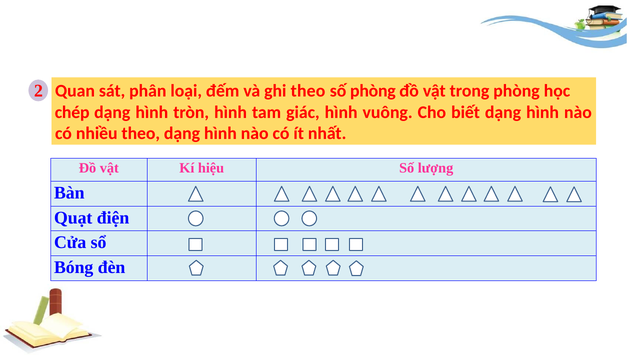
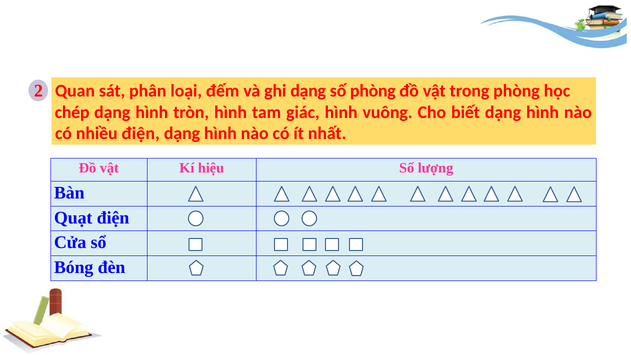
ghi theo: theo -> dạng (308, 91)
nhiều theo: theo -> điện (141, 133)
